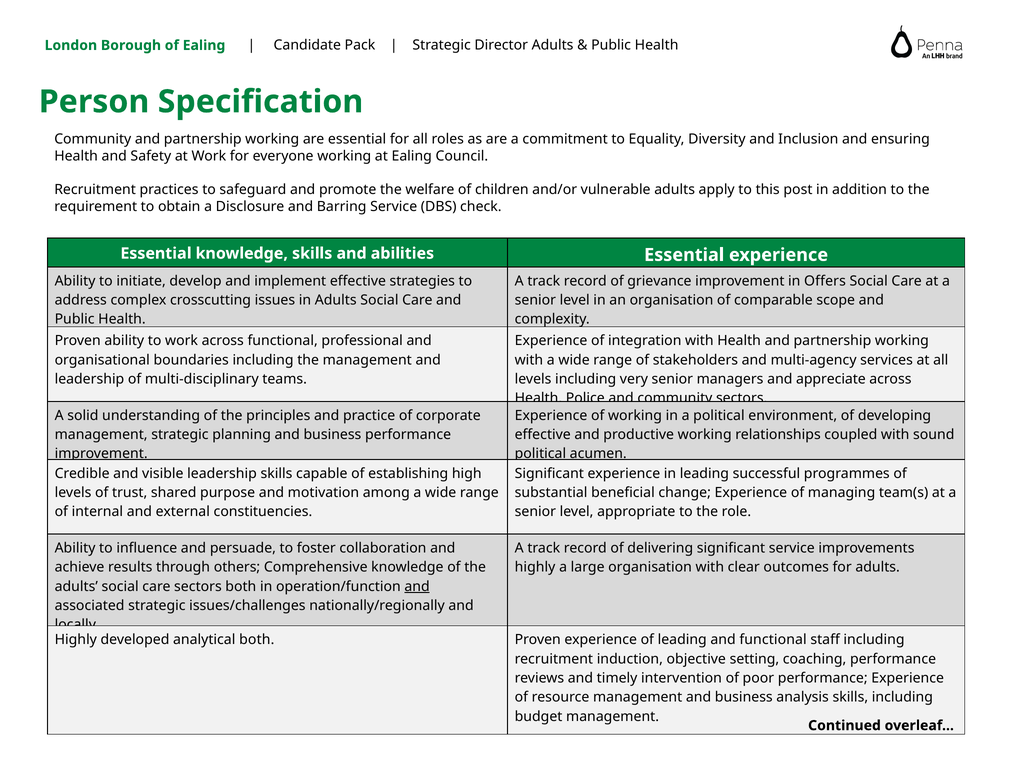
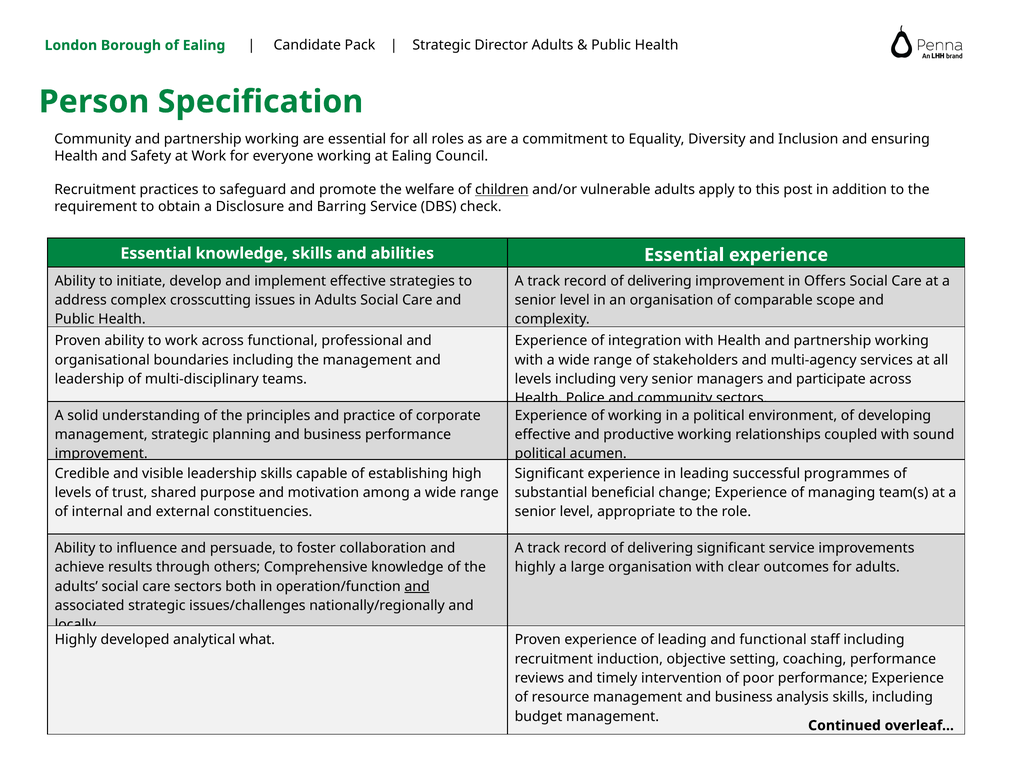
children underline: none -> present (502, 190)
grievance: grievance -> delivering (660, 281)
appreciate: appreciate -> participate (831, 379)
analytical both: both -> what (257, 640)
